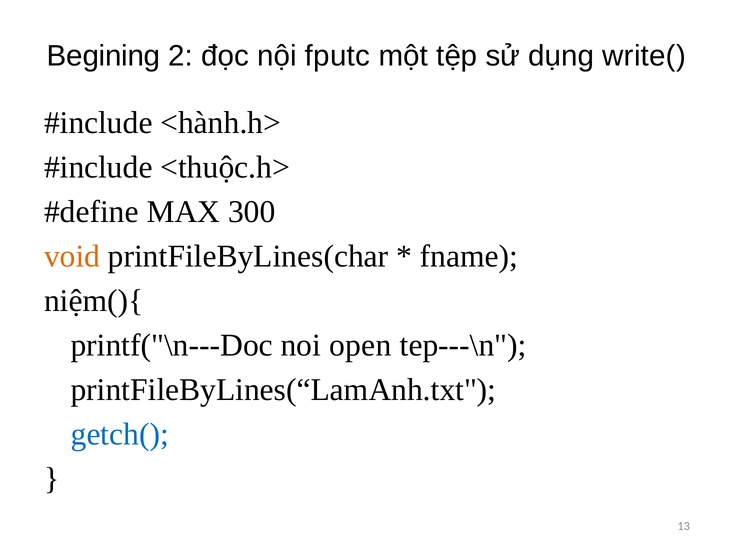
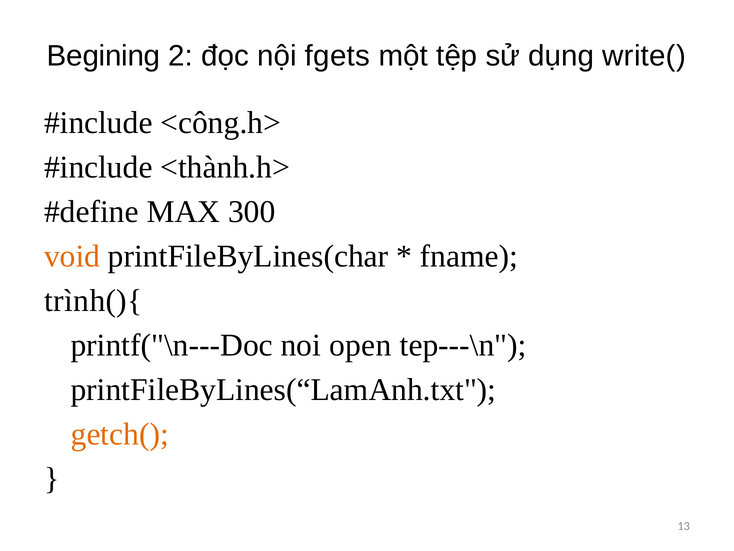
fputc: fputc -> fgets (338, 56)
<hành.h>: <hành.h> -> <công.h> (221, 123)
<thuộc.h>: <thuộc.h> -> <thành.h> (225, 167)
niệm(){: niệm(){ -> trình(){ (93, 301)
getch( colour: blue -> orange (120, 434)
